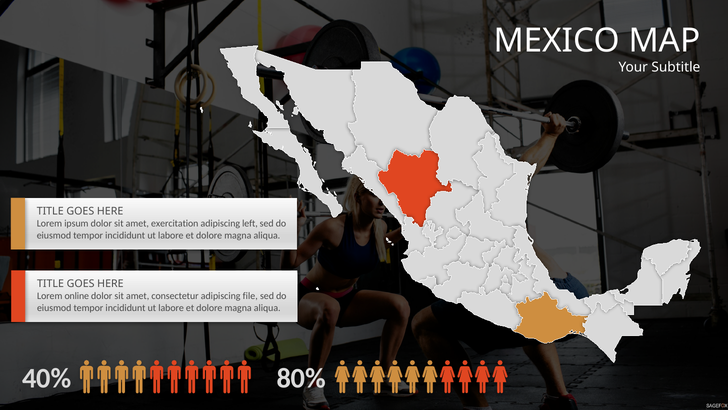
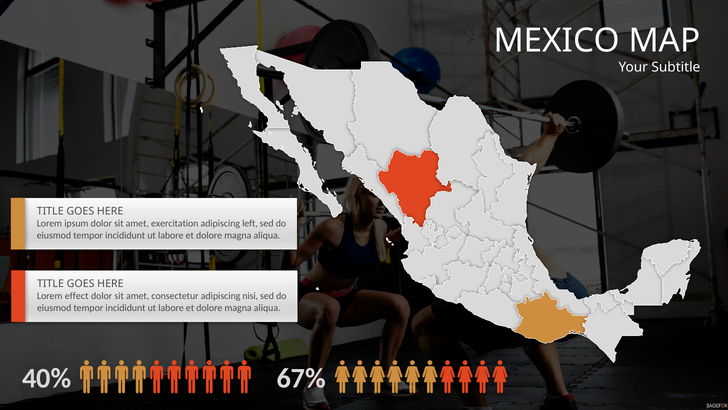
online: online -> effect (77, 296)
file: file -> nisi (250, 296)
80%: 80% -> 67% (301, 378)
